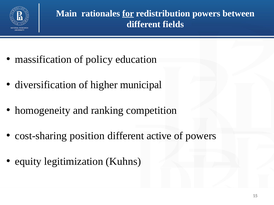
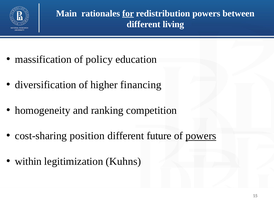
fields: fields -> living (173, 24)
municipal: municipal -> financing (141, 85)
active: active -> future (159, 136)
powers underline: none -> present (201, 136)
equity: equity -> within (28, 162)
